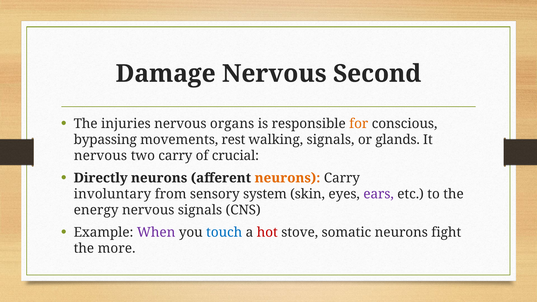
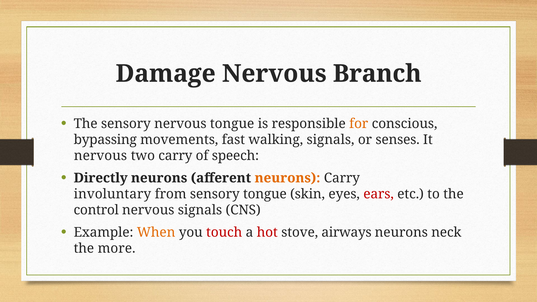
Second: Second -> Branch (377, 74)
The injuries: injuries -> sensory (126, 124)
nervous organs: organs -> tongue (232, 124)
rest: rest -> fast (233, 140)
glands: glands -> senses (398, 140)
crucial: crucial -> speech (235, 156)
sensory system: system -> tongue (265, 194)
ears colour: purple -> red (379, 194)
energy: energy -> control (96, 210)
When colour: purple -> orange (156, 232)
touch colour: blue -> red (224, 232)
somatic: somatic -> airways (347, 232)
fight: fight -> neck (446, 232)
